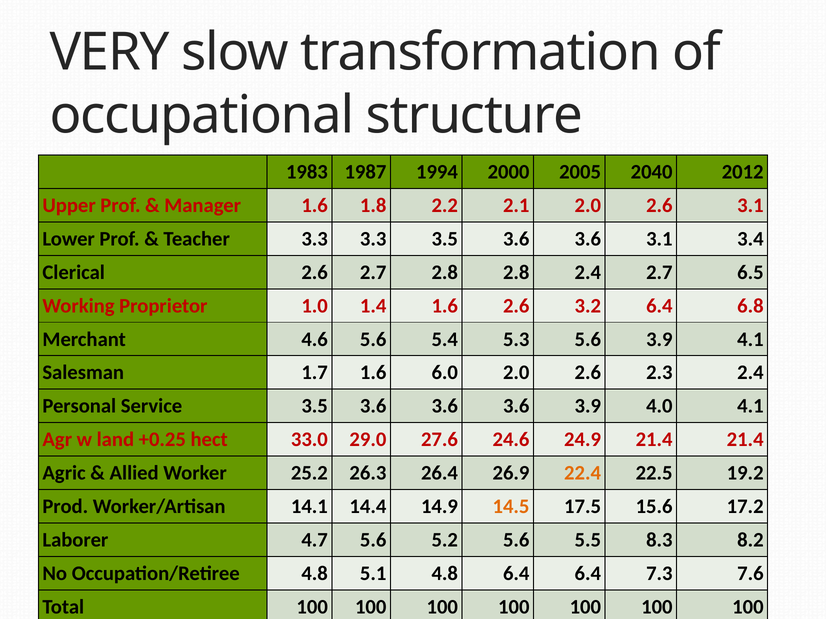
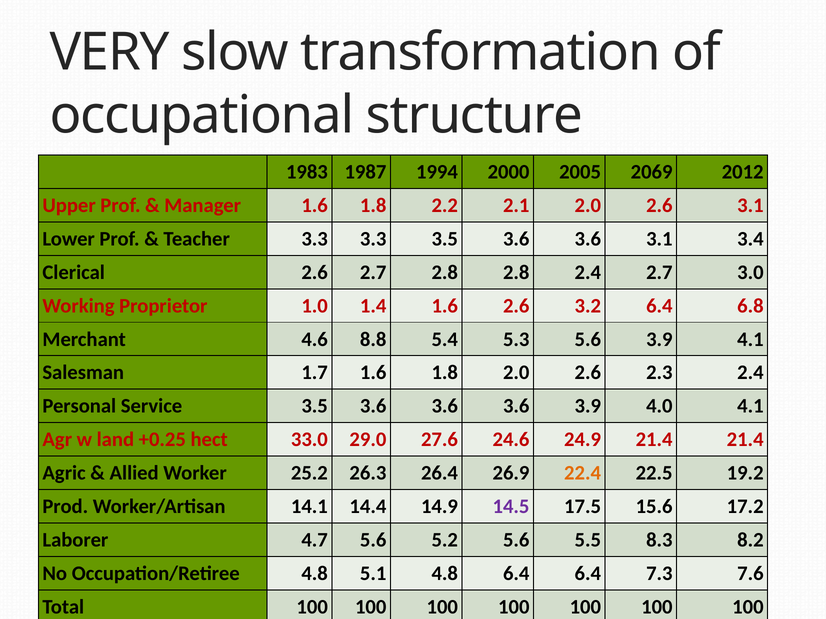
2040: 2040 -> 2069 (652, 172)
6.5: 6.5 -> 3.0 (750, 272)
4.6 5.6: 5.6 -> 8.8 (373, 339)
1.7 1.6 6.0: 6.0 -> 1.8 (445, 373)
14.5 colour: orange -> purple (511, 507)
